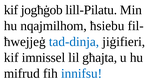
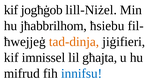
lill-Pilatu: lill-Pilatu -> lill-Niżel (91, 10)
nqajmilhom: nqajmilhom -> jħabbrilhom (54, 26)
tad-dinja colour: blue -> orange (74, 42)
